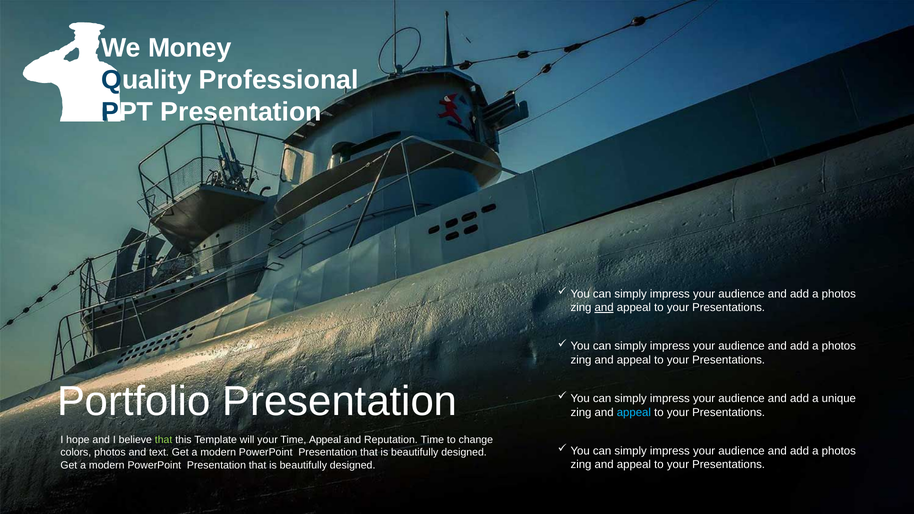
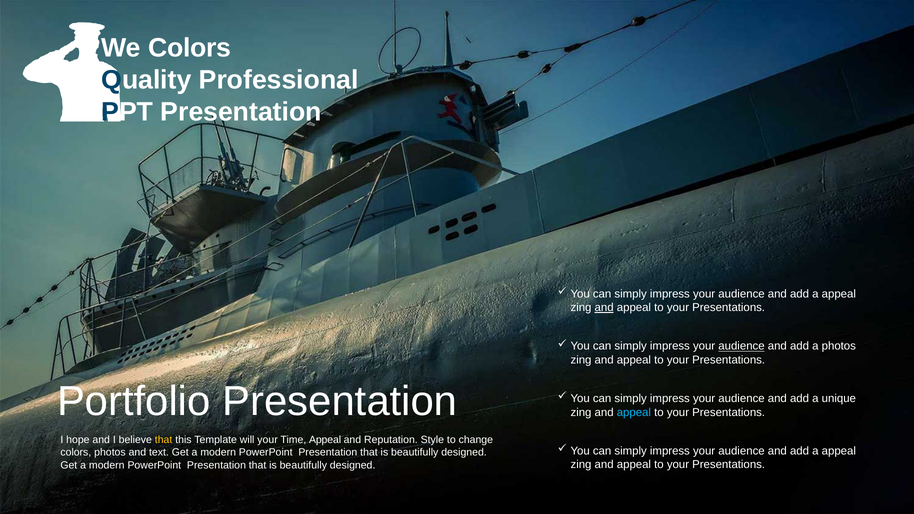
We Money: Money -> Colors (190, 48)
photos: photos -> appeal (839, 294)
audience underline: none -> present (741, 346)
that colour: light green -> yellow (164, 440)
Reputation Time: Time -> Style (432, 440)
photos: photos -> appeal (839, 451)
